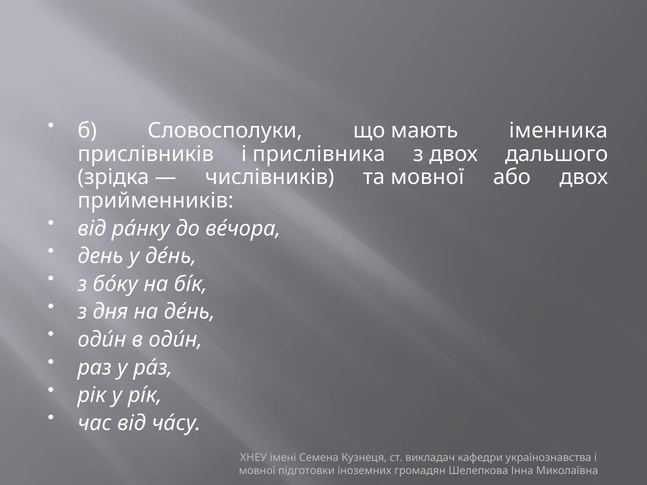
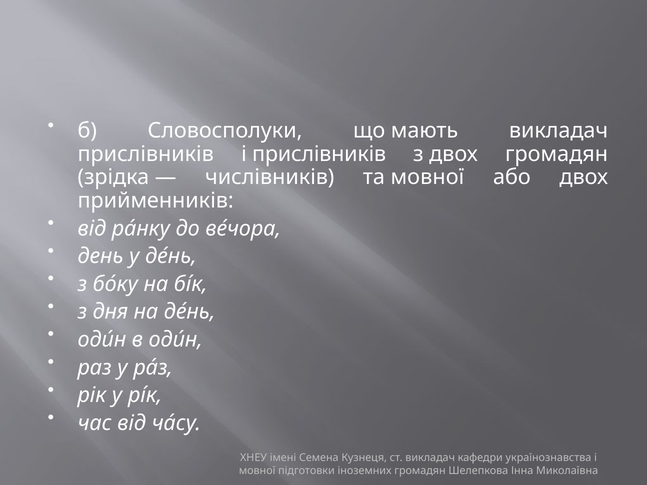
мають іменника: іменника -> викладач (559, 131)
і прислівника: прислівника -> прислівників (319, 154)
двох дальшого: дальшого -> громадян (557, 154)
